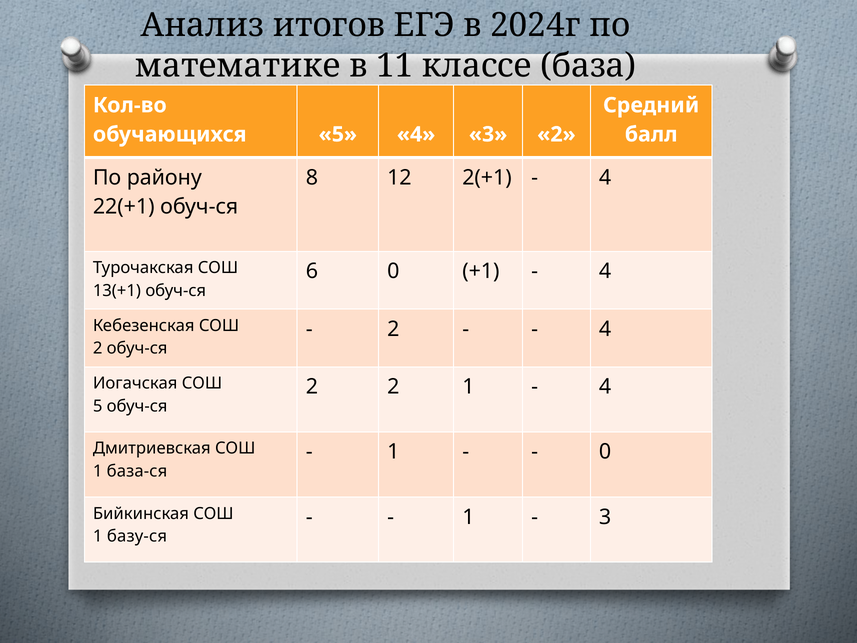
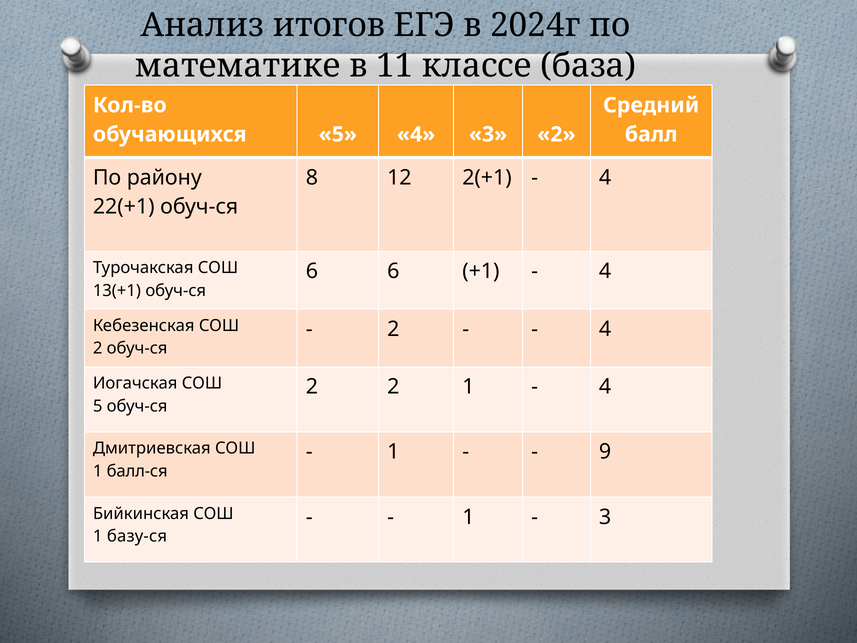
6 0: 0 -> 6 (393, 271)
0: 0 -> 9 (605, 452)
база-ся: база-ся -> балл-ся (137, 471)
